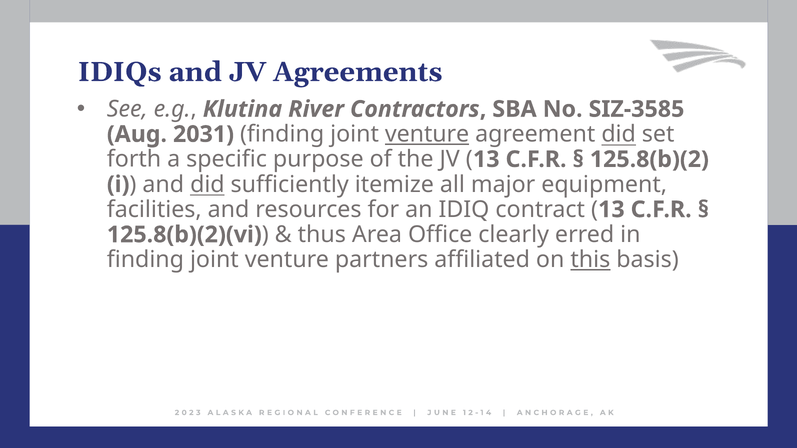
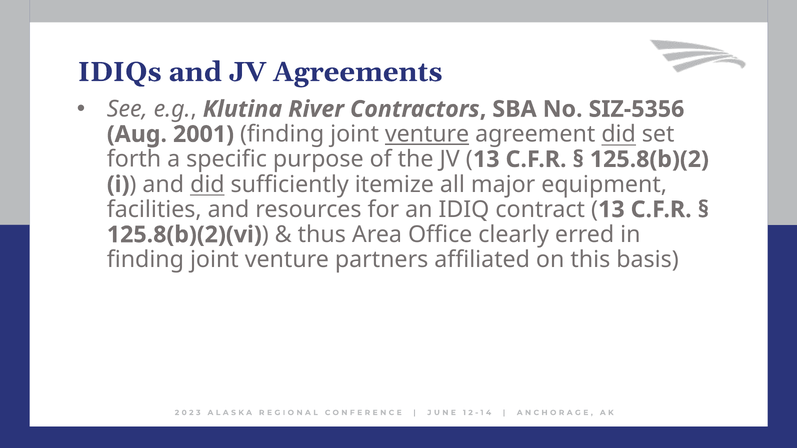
SIZ-3585: SIZ-3585 -> SIZ-5356 (636, 109)
2031: 2031 -> 2001 (203, 134)
this underline: present -> none (590, 260)
